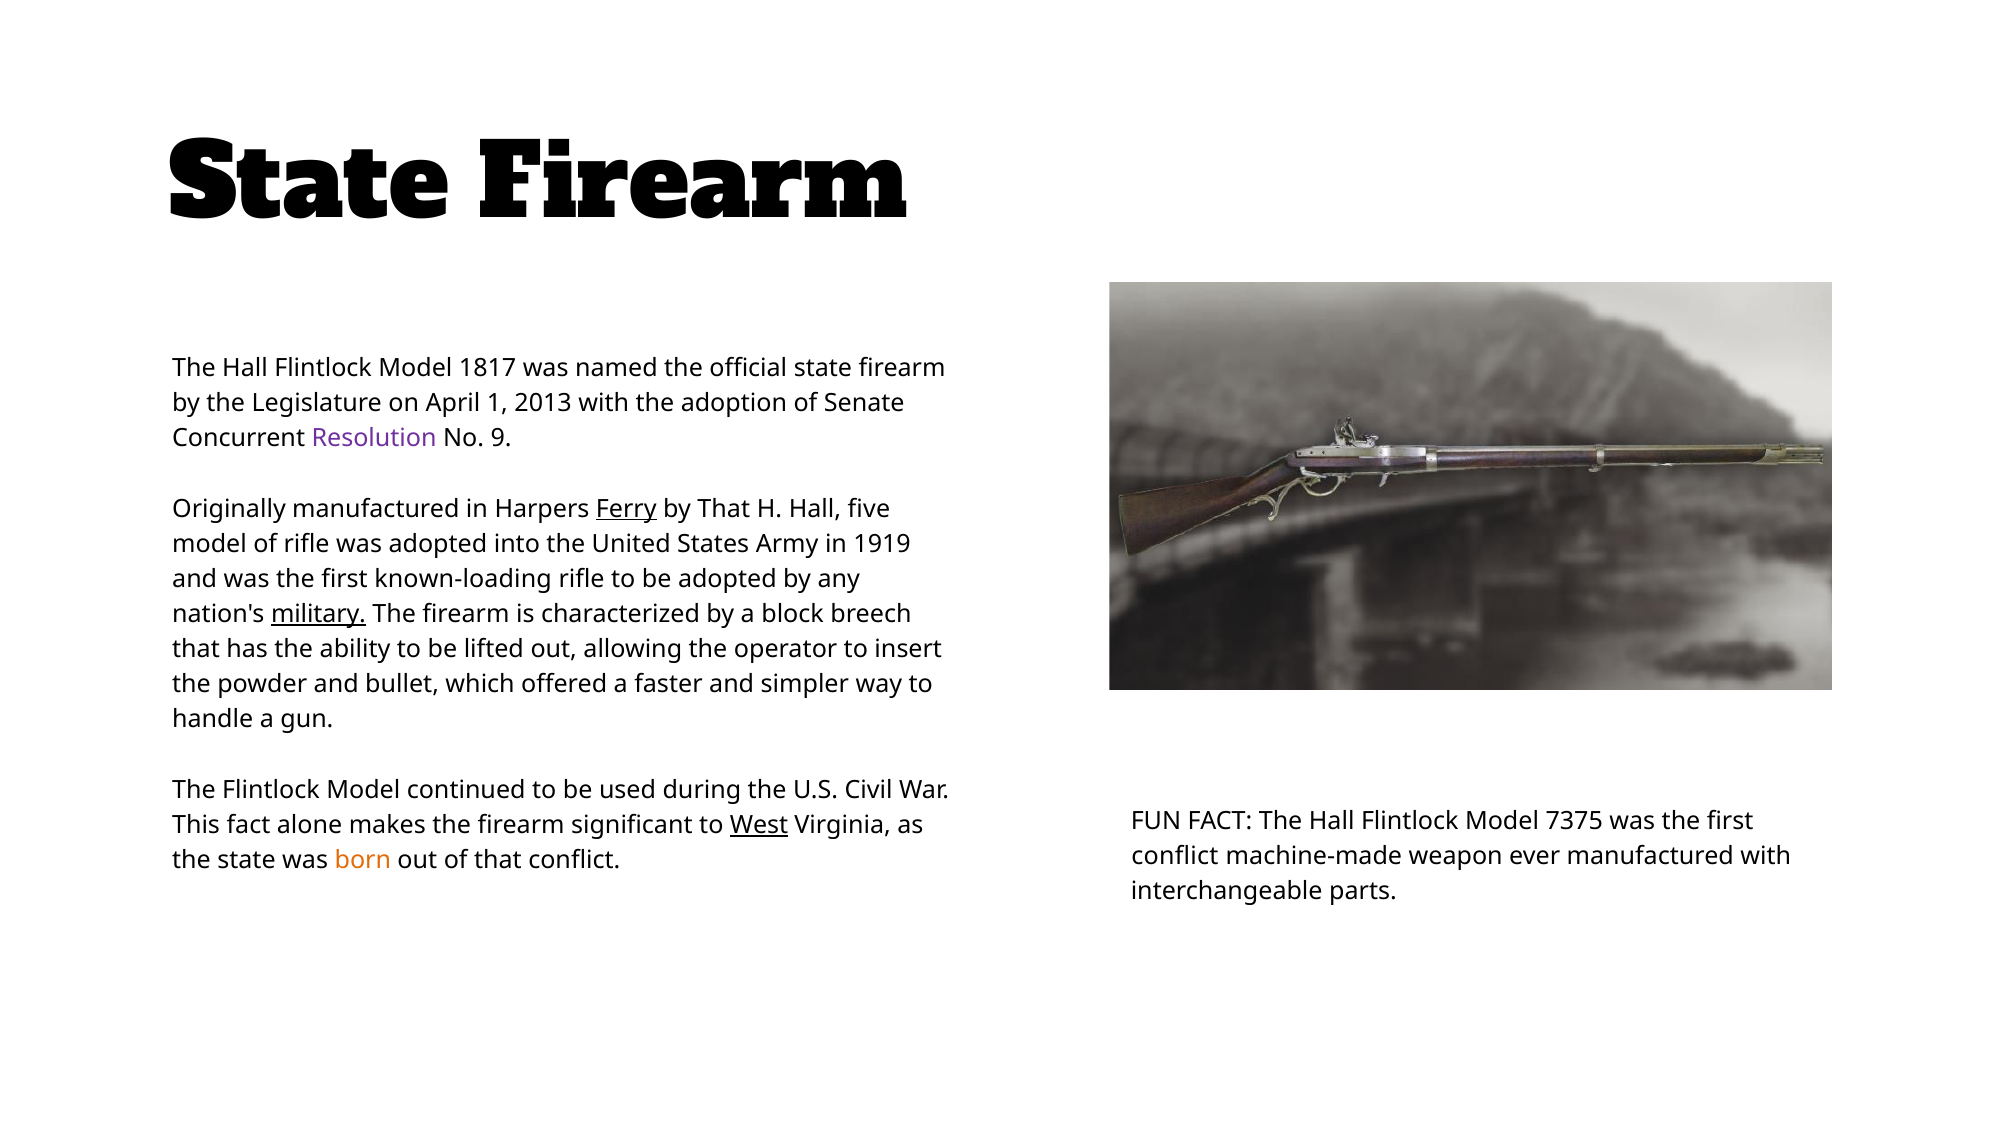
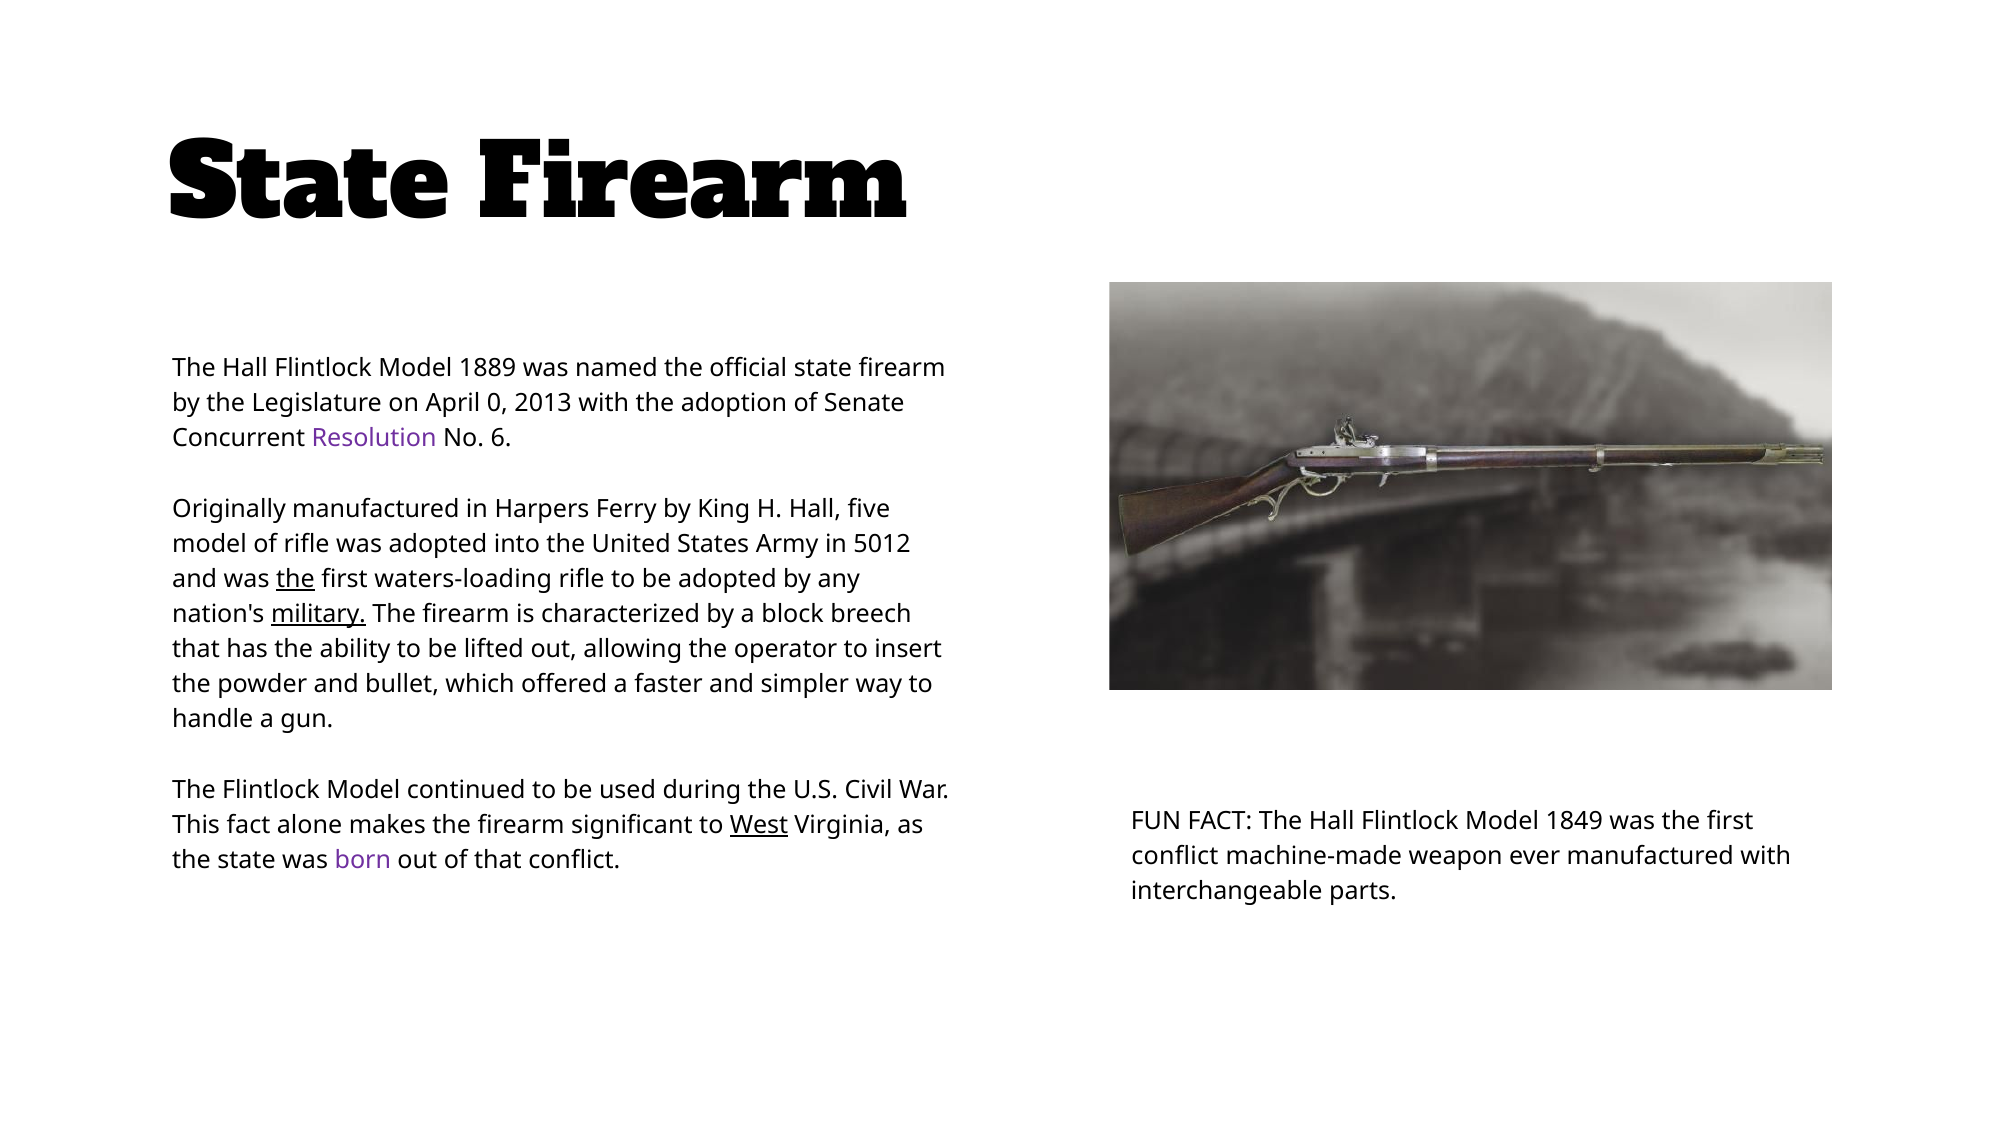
1817: 1817 -> 1889 (488, 368)
1: 1 -> 0 (497, 403)
9: 9 -> 6 (501, 438)
Ferry underline: present -> none (626, 509)
by That: That -> King (724, 509)
1919: 1919 -> 5012 (882, 544)
the underline: none -> present (295, 579)
known-loading: known-loading -> waters-loading (463, 579)
7375: 7375 -> 1849 (1574, 820)
born colour: orange -> purple (363, 860)
